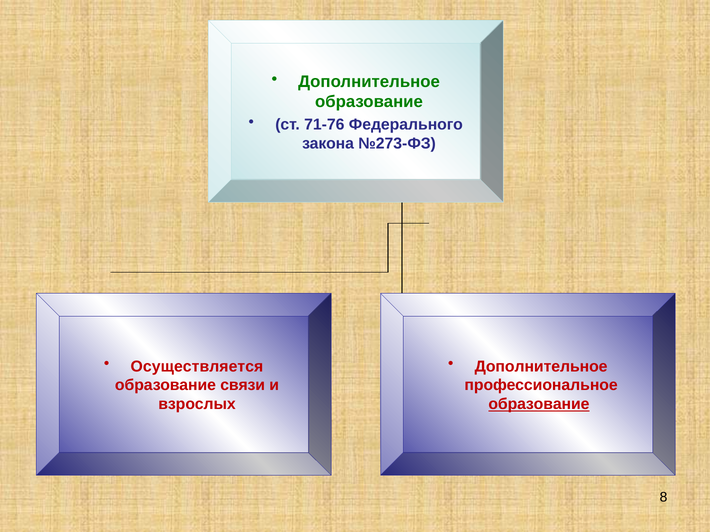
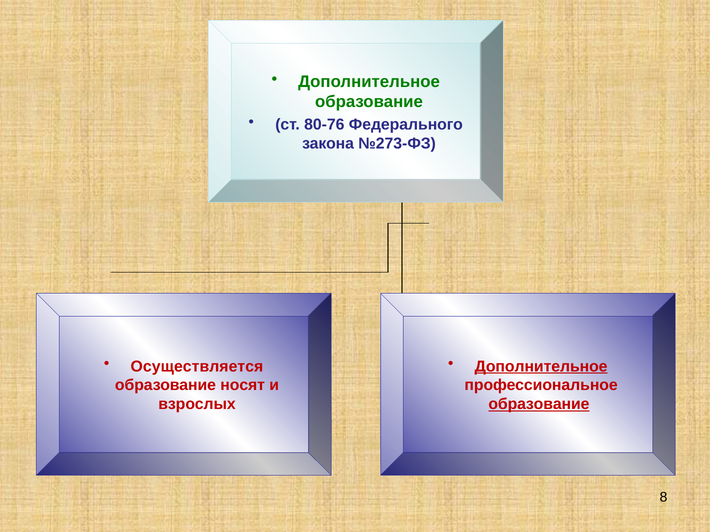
71-76: 71-76 -> 80-76 (324, 125)
Дополнительное underline: none -> present (541, 367)
связи: связи -> носят (243, 386)
